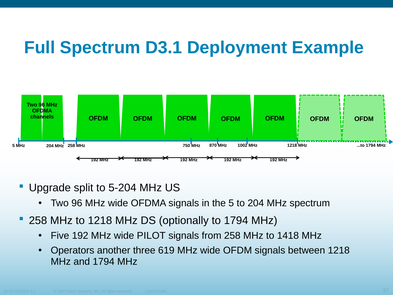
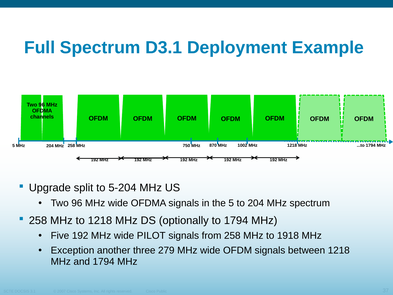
1418: 1418 -> 1918 (288, 236)
Operators: Operators -> Exception (72, 250)
619: 619 -> 279 (166, 250)
